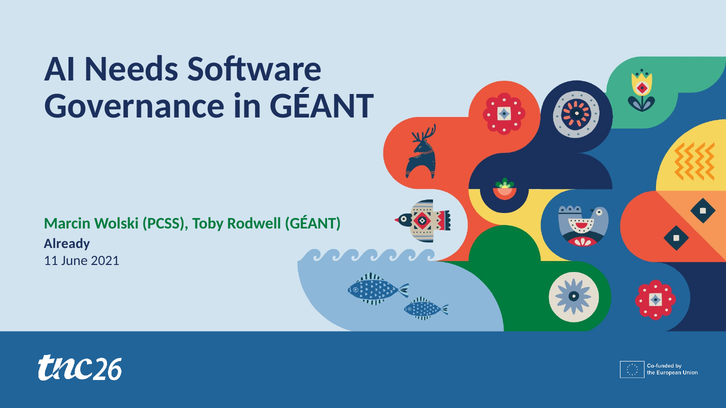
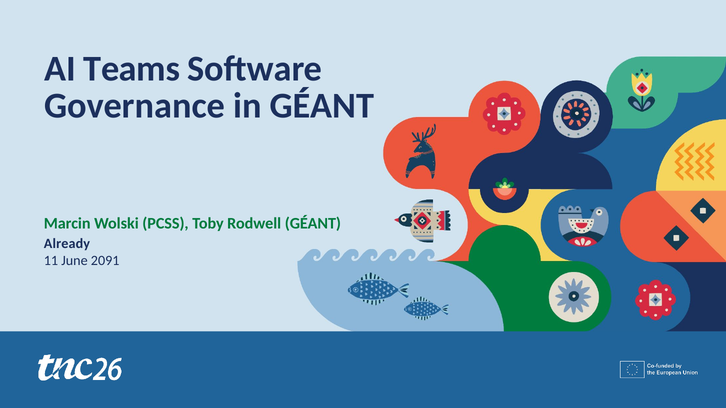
Needs: Needs -> Teams (132, 69)
2021: 2021 -> 2091 (105, 261)
